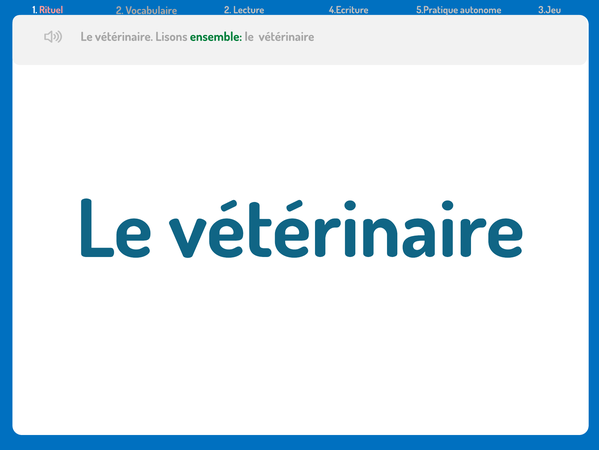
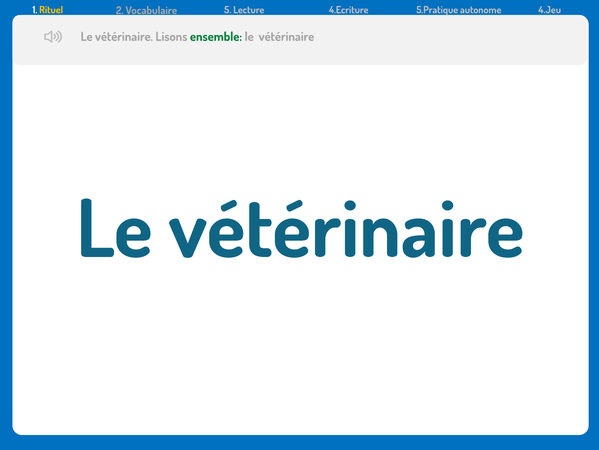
Rituel colour: pink -> yellow (51, 10)
Vocabulaire 2: 2 -> 5 (228, 10)
3.Jeu: 3.Jeu -> 4.Jeu (550, 10)
